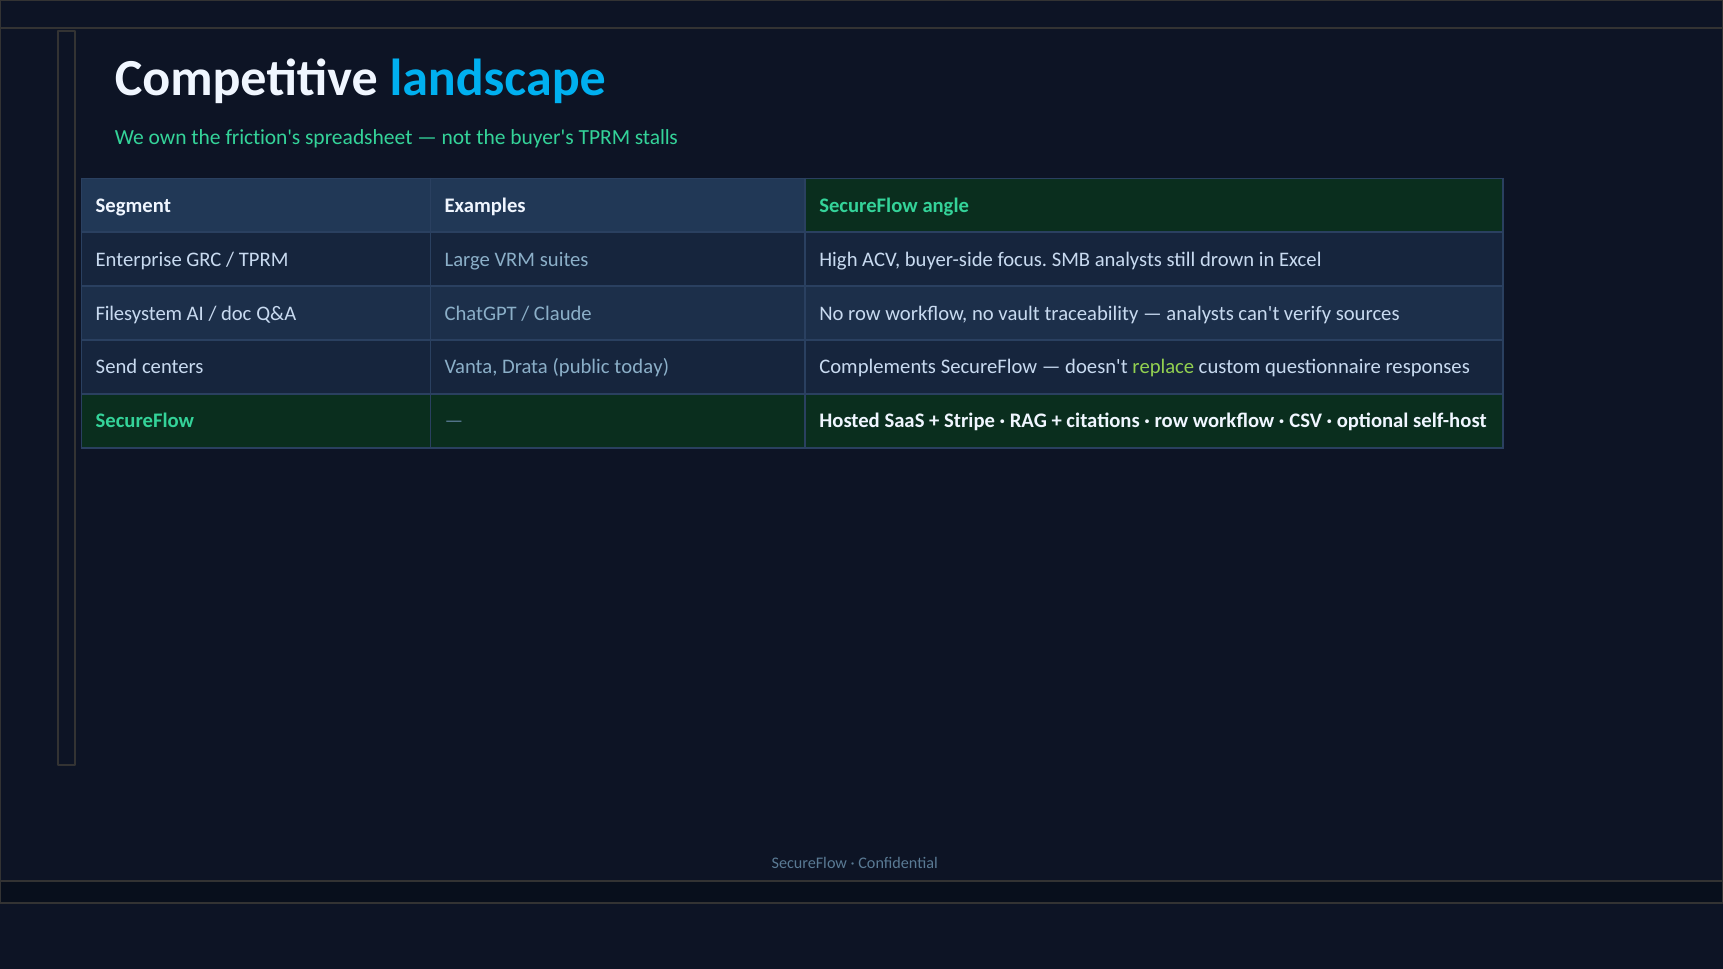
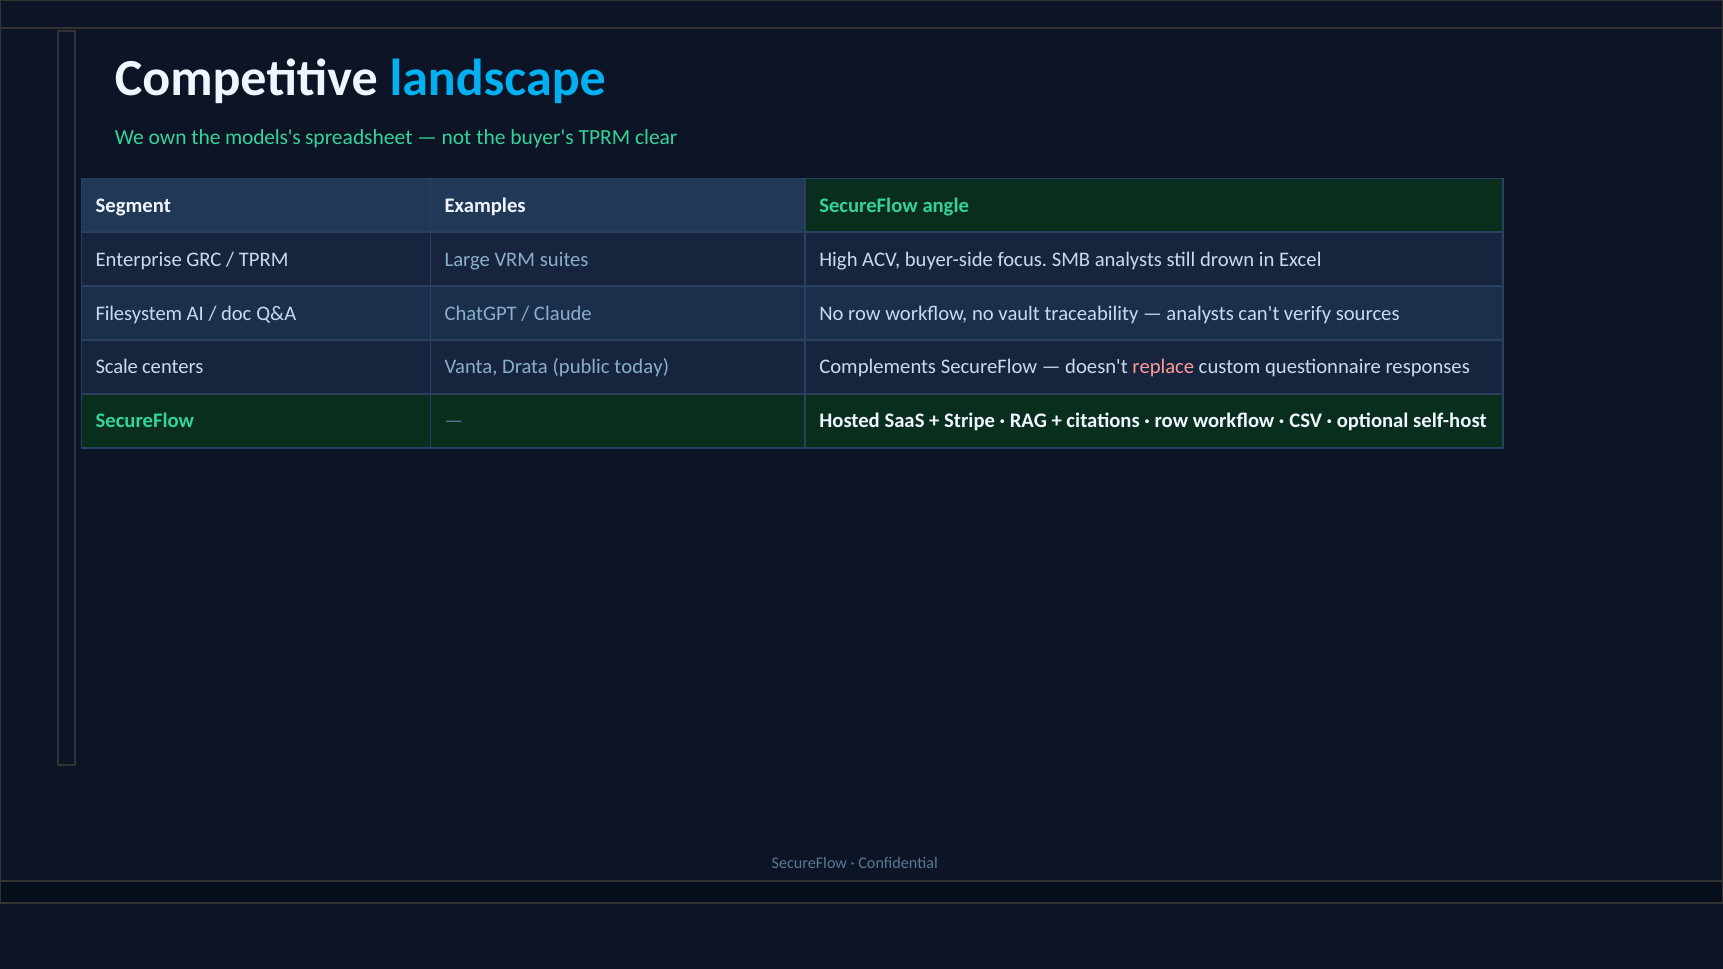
friction's: friction's -> models's (263, 137)
stalls: stalls -> clear (656, 137)
Send: Send -> Scale (117, 367)
replace colour: light green -> pink (1163, 367)
